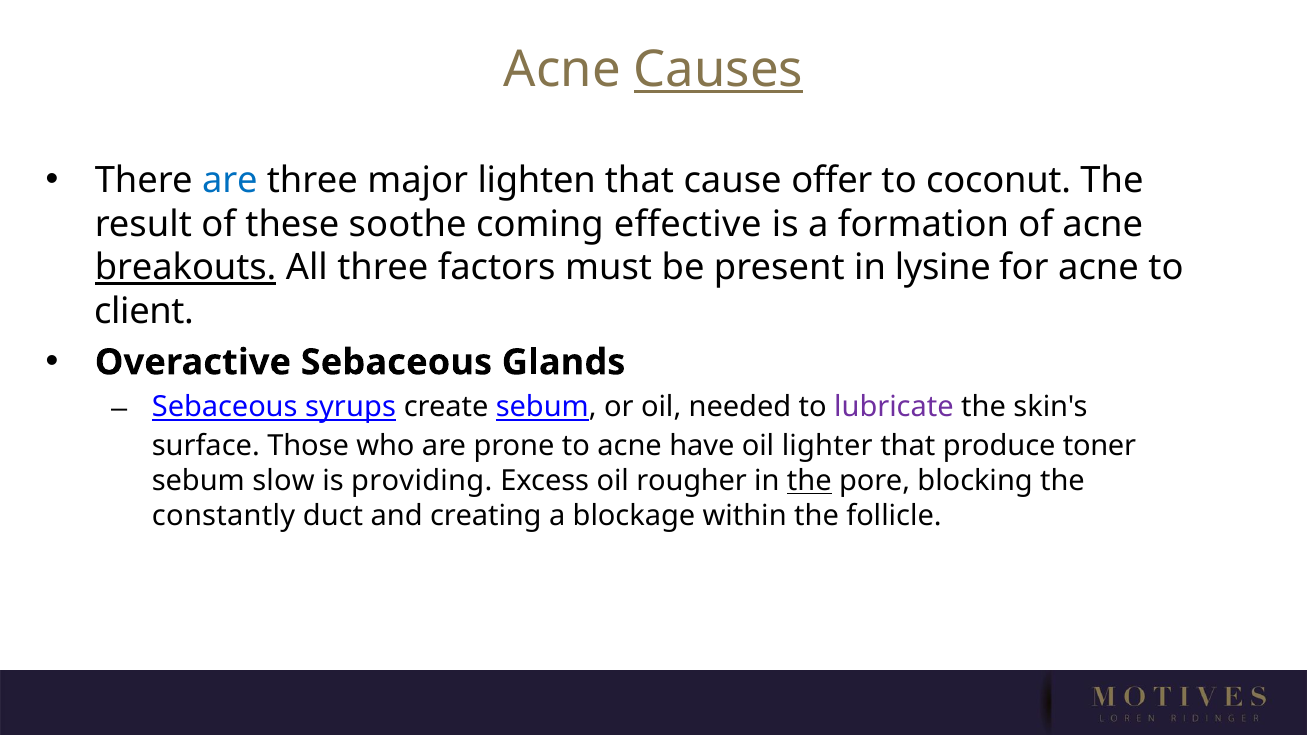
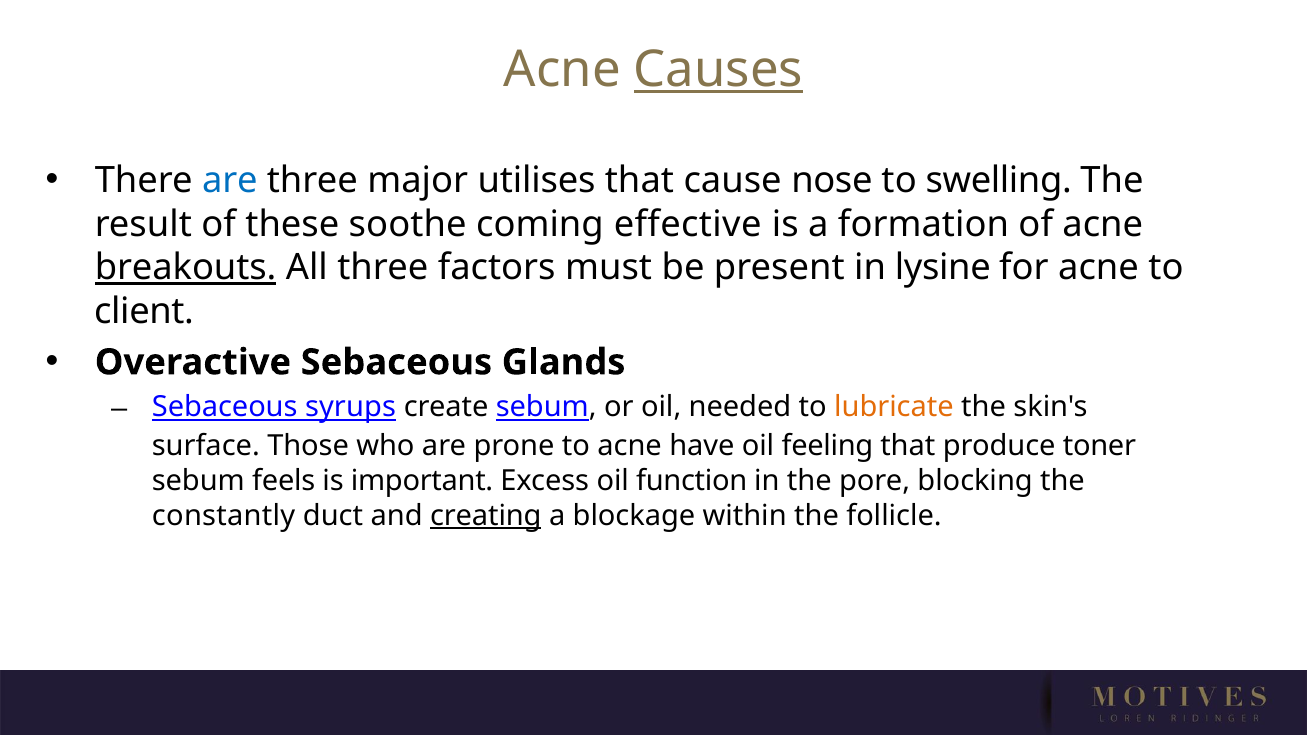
lighten: lighten -> utilises (537, 181)
offer: offer -> nose (832, 181)
coconut: coconut -> swelling (999, 181)
lubricate colour: purple -> orange (894, 407)
lighter: lighter -> feeling (827, 446)
slow: slow -> feels (284, 481)
providing: providing -> important (422, 481)
rougher: rougher -> function (692, 481)
the underline: present -> none (809, 481)
creating underline: none -> present (486, 516)
